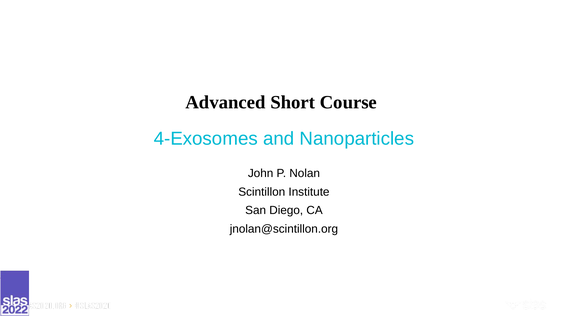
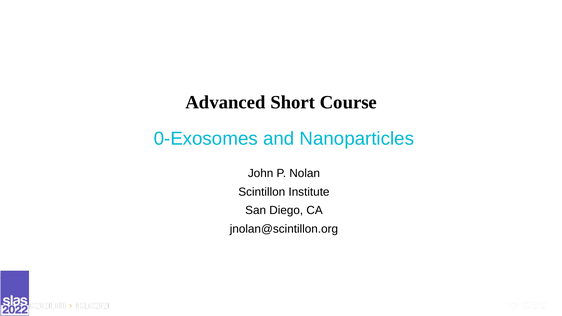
4-Exosomes: 4-Exosomes -> 0-Exosomes (206, 139)
